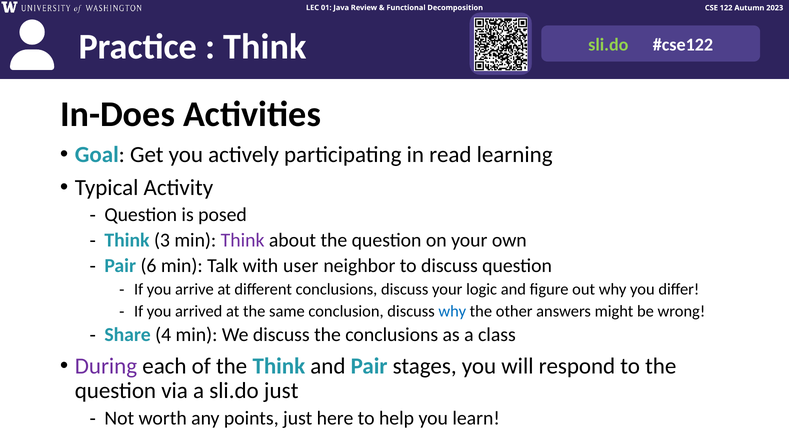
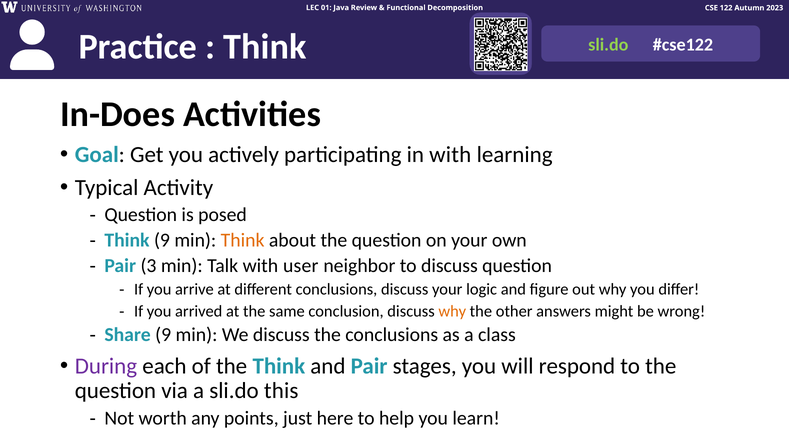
in read: read -> with (450, 154)
Think 3: 3 -> 9 (162, 240)
Think colour: purple -> orange (243, 240)
6: 6 -> 3 (148, 265)
why colour: blue -> orange (452, 311)
Share 4: 4 -> 9 (163, 335)
sli.do just: just -> this (281, 391)
